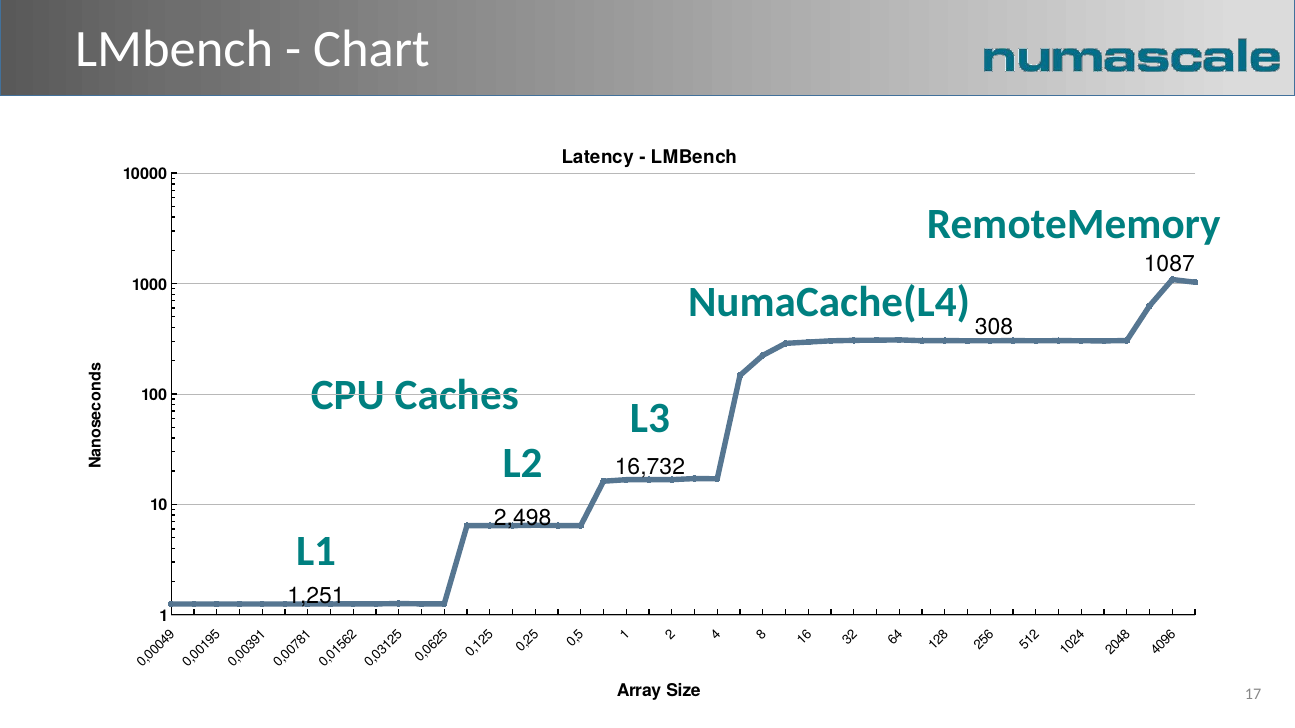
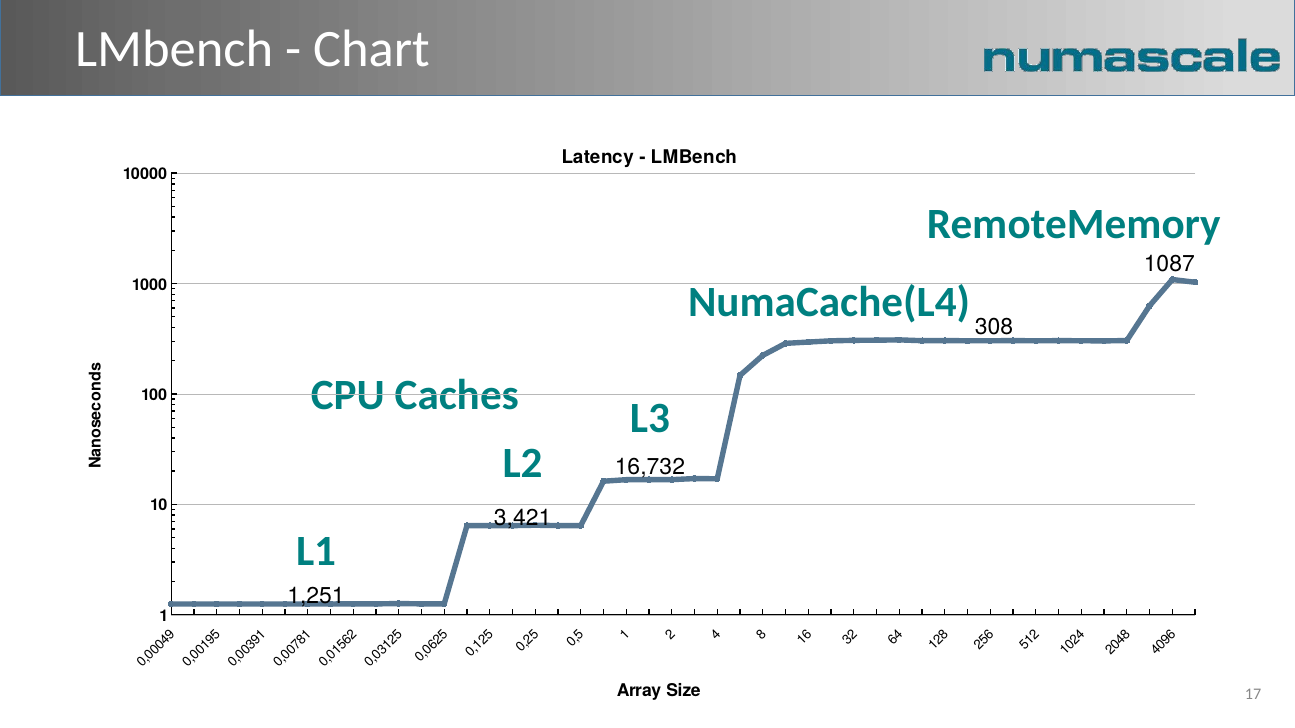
2,498: 2,498 -> 3,421 (523, 518)
